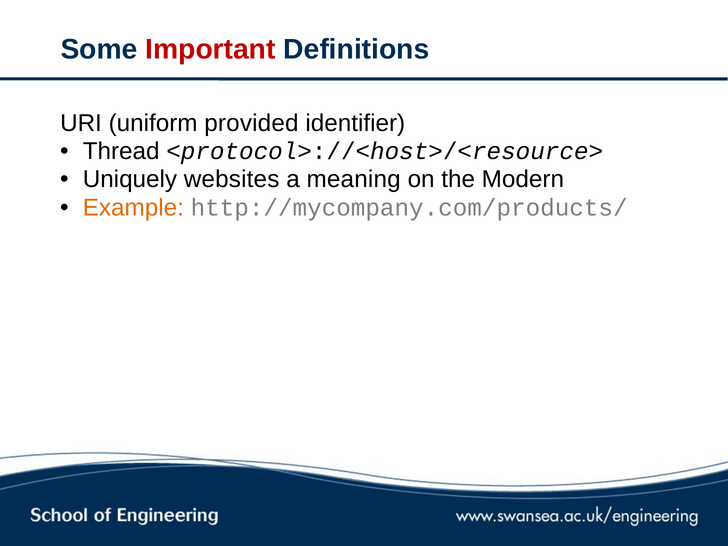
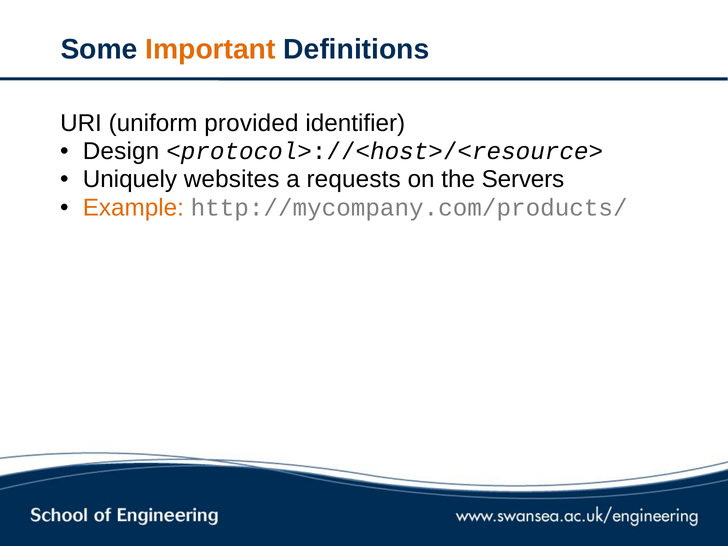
Important colour: red -> orange (211, 49)
Thread: Thread -> Design (121, 151)
meaning: meaning -> requests (354, 179)
Modern: Modern -> Servers (523, 179)
